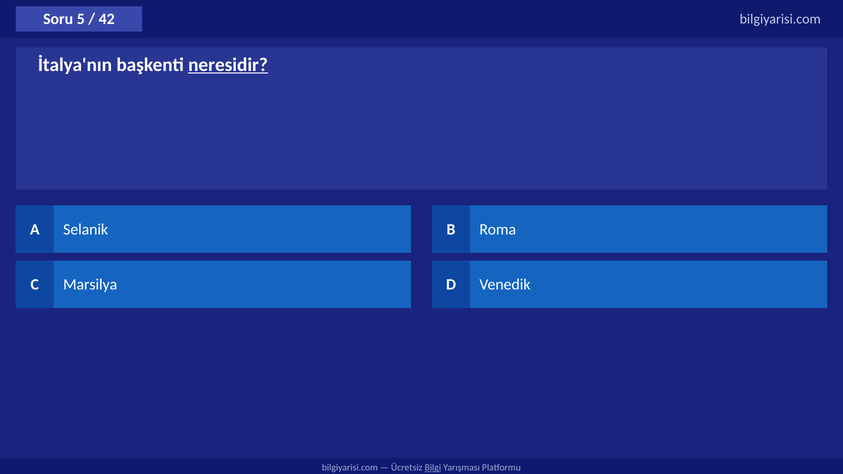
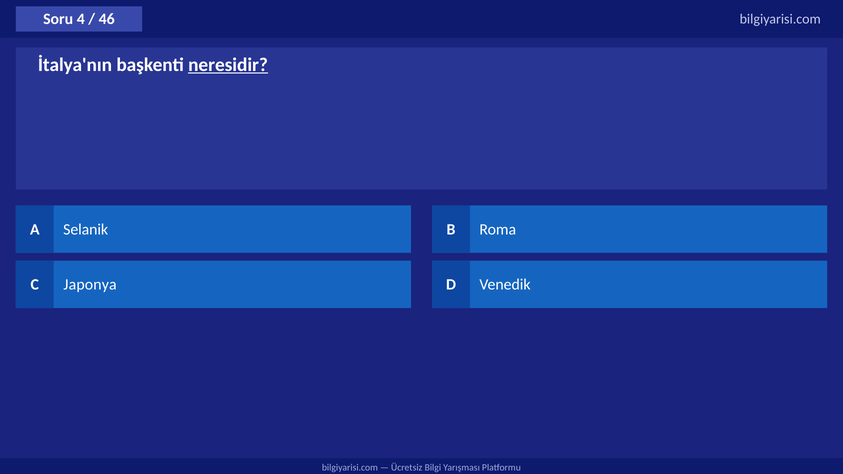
5: 5 -> 4 (81, 19)
42: 42 -> 46 (107, 19)
Marsilya: Marsilya -> Japonya (90, 285)
Bilgi underline: present -> none (433, 468)
